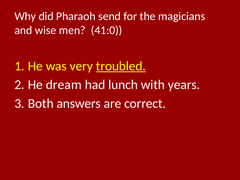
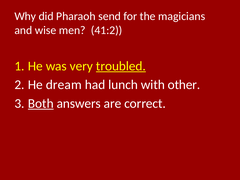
41:0: 41:0 -> 41:2 (107, 30)
years: years -> other (184, 85)
Both underline: none -> present (41, 103)
